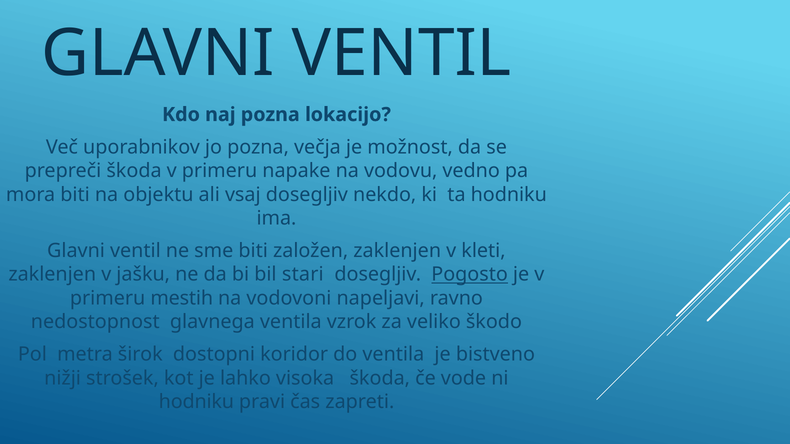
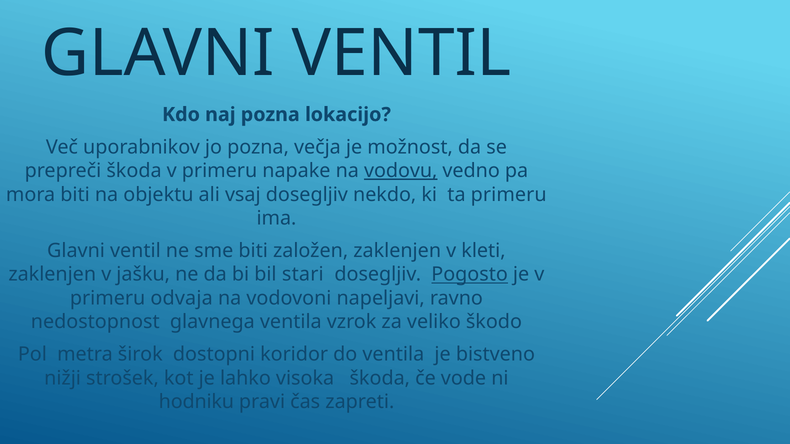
vodovu underline: none -> present (401, 171)
ta hodniku: hodniku -> primeru (509, 195)
mestih: mestih -> odvaja (182, 298)
